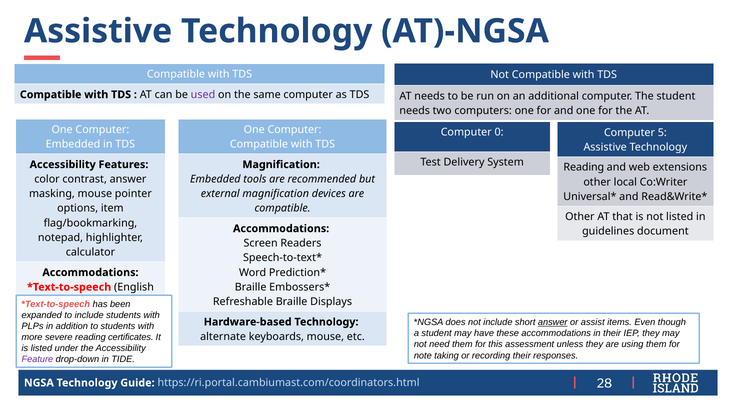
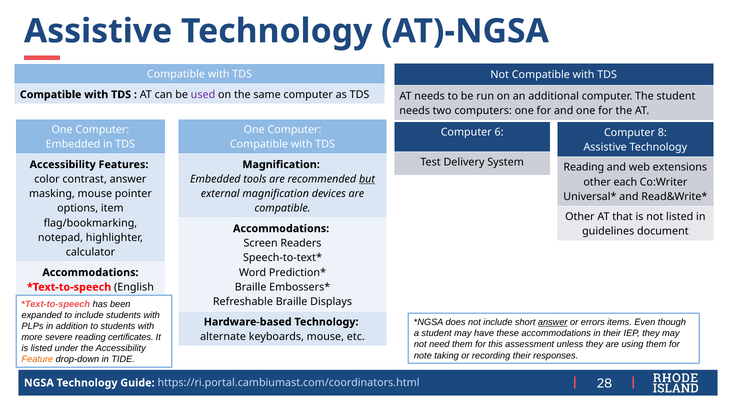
0: 0 -> 6 (499, 132)
5: 5 -> 8 (662, 133)
but underline: none -> present (367, 179)
local: local -> each (625, 182)
assist: assist -> errors (593, 322)
Feature colour: purple -> orange (37, 359)
